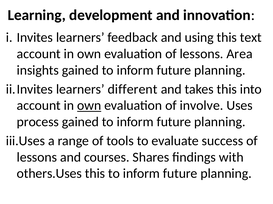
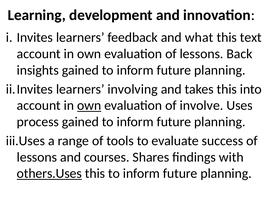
using: using -> what (199, 38)
Area: Area -> Back (240, 54)
different: different -> involving (133, 90)
others.Uses underline: none -> present (49, 174)
